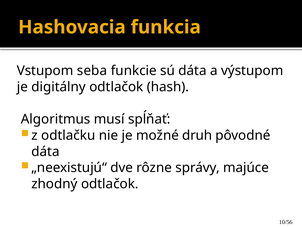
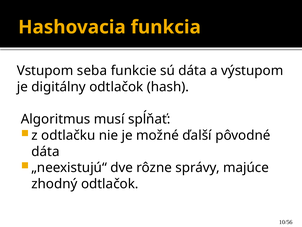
druh: druh -> ďalší (197, 135)
